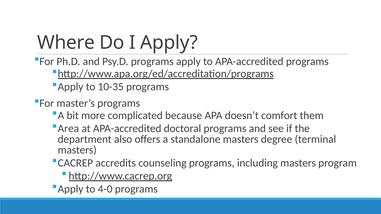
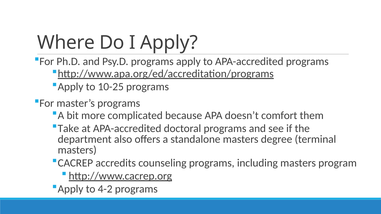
10-35: 10-35 -> 10-25 (111, 87)
Area: Area -> Take (68, 129)
4-0: 4-0 -> 4-2 (105, 189)
